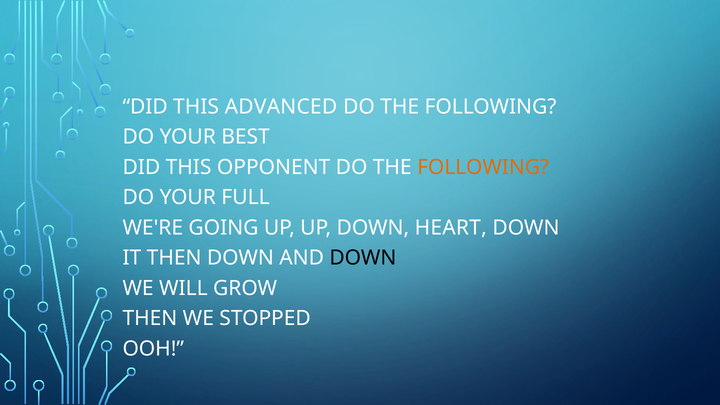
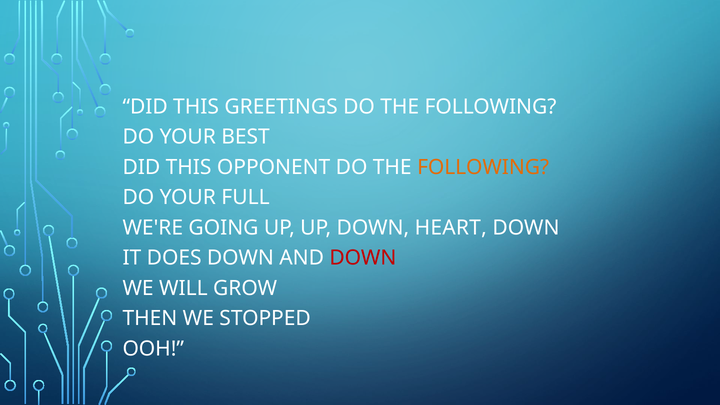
ADVANCED: ADVANCED -> GREETINGS (281, 107)
IT THEN: THEN -> DOES (174, 258)
DOWN colour: black -> red (363, 258)
